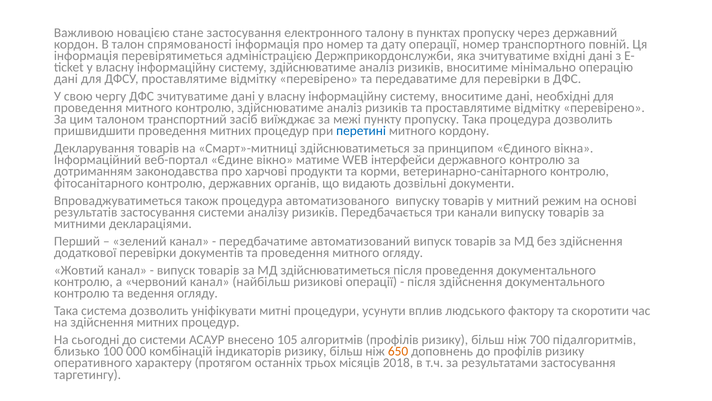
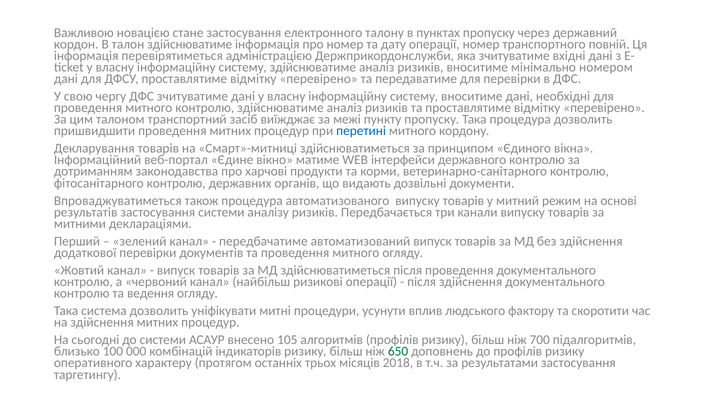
талон спрямованості: спрямованості -> здійснюватиме (190, 44)
операцію: операцію -> номером (606, 67)
650 colour: orange -> green (398, 351)
